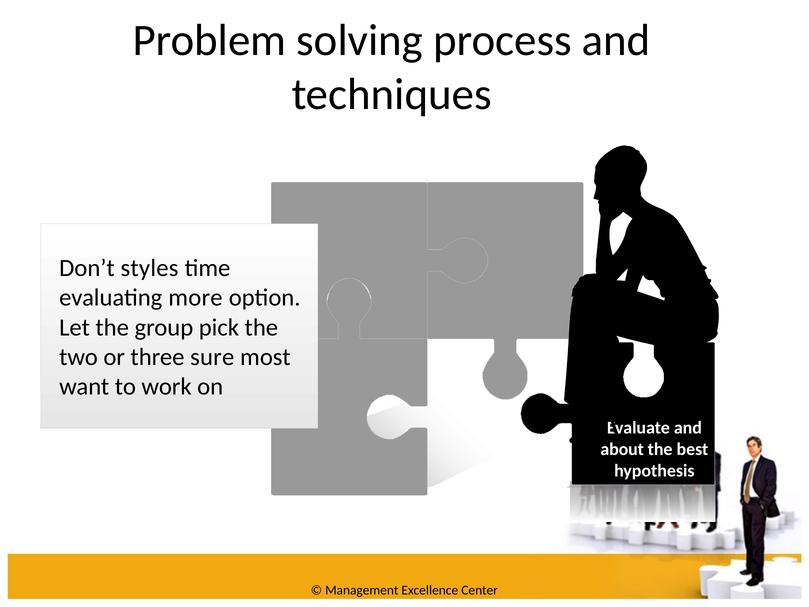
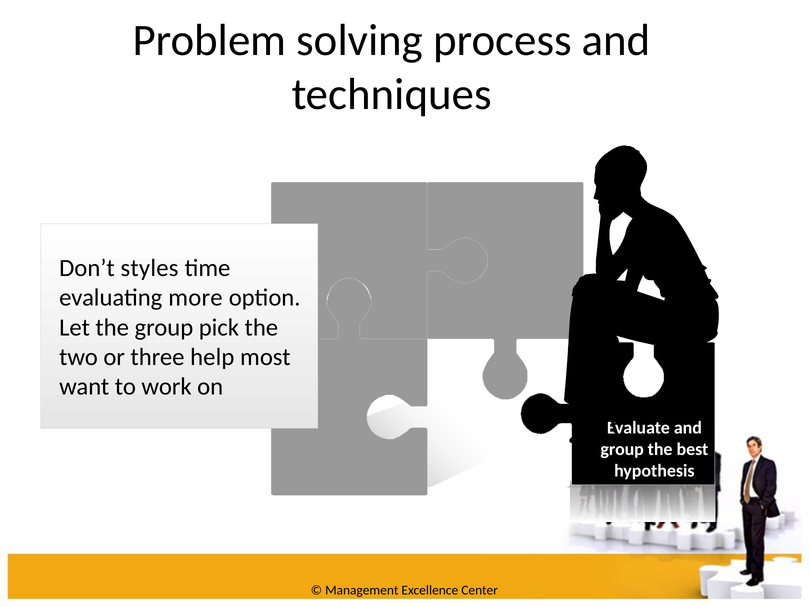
sure: sure -> help (212, 357)
about: about -> group (622, 449)
